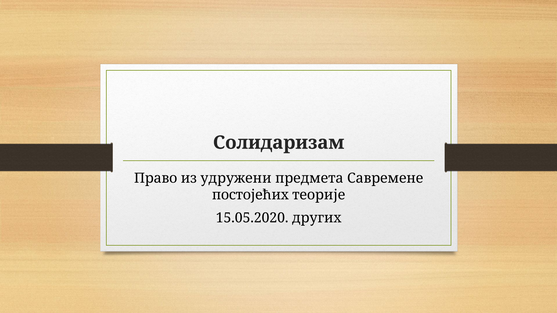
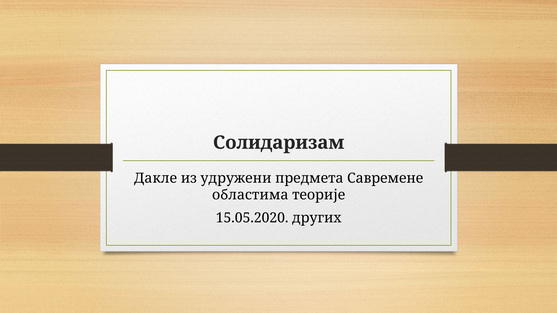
Право: Право -> Дакле (156, 179)
постојећих: постојећих -> областима (250, 195)
